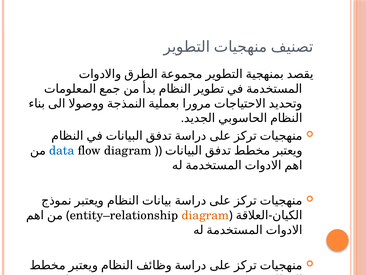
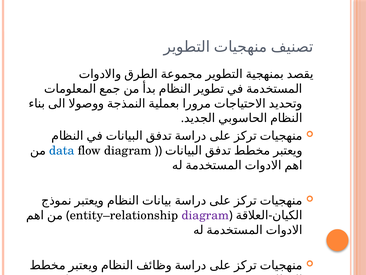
diagram colour: orange -> purple (205, 215)
